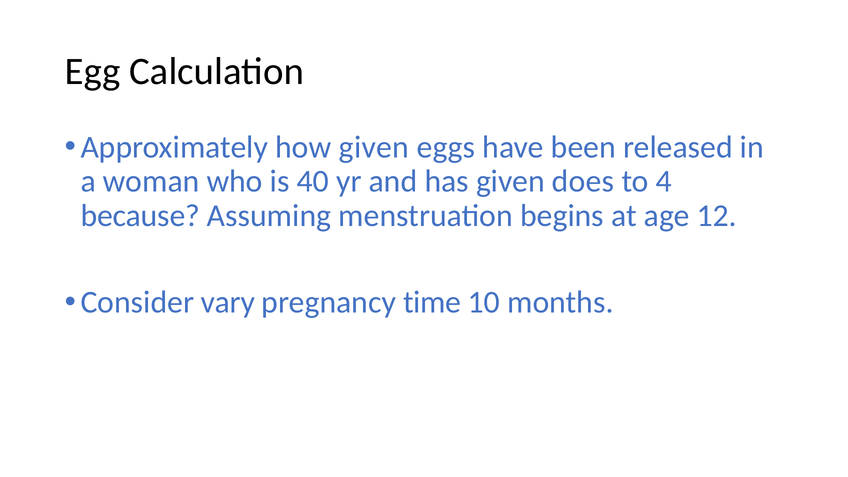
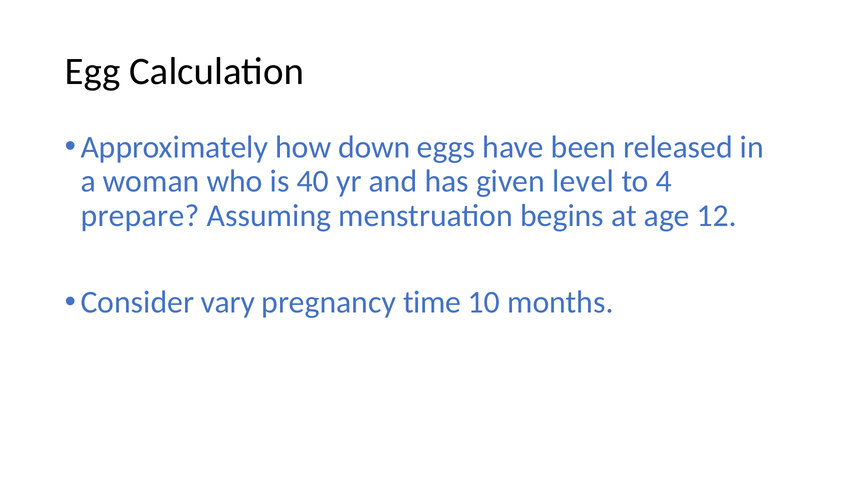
how given: given -> down (374, 147)
does: does -> level (583, 181)
because: because -> prepare (140, 216)
